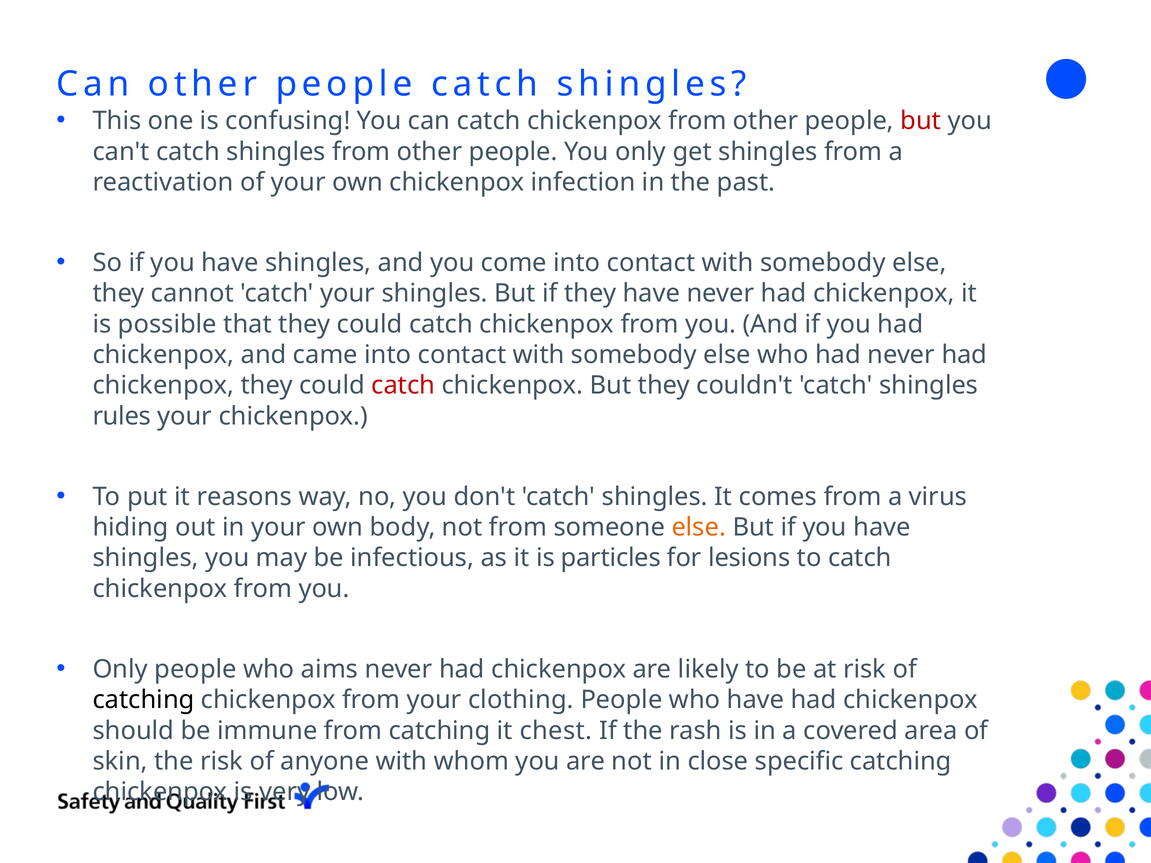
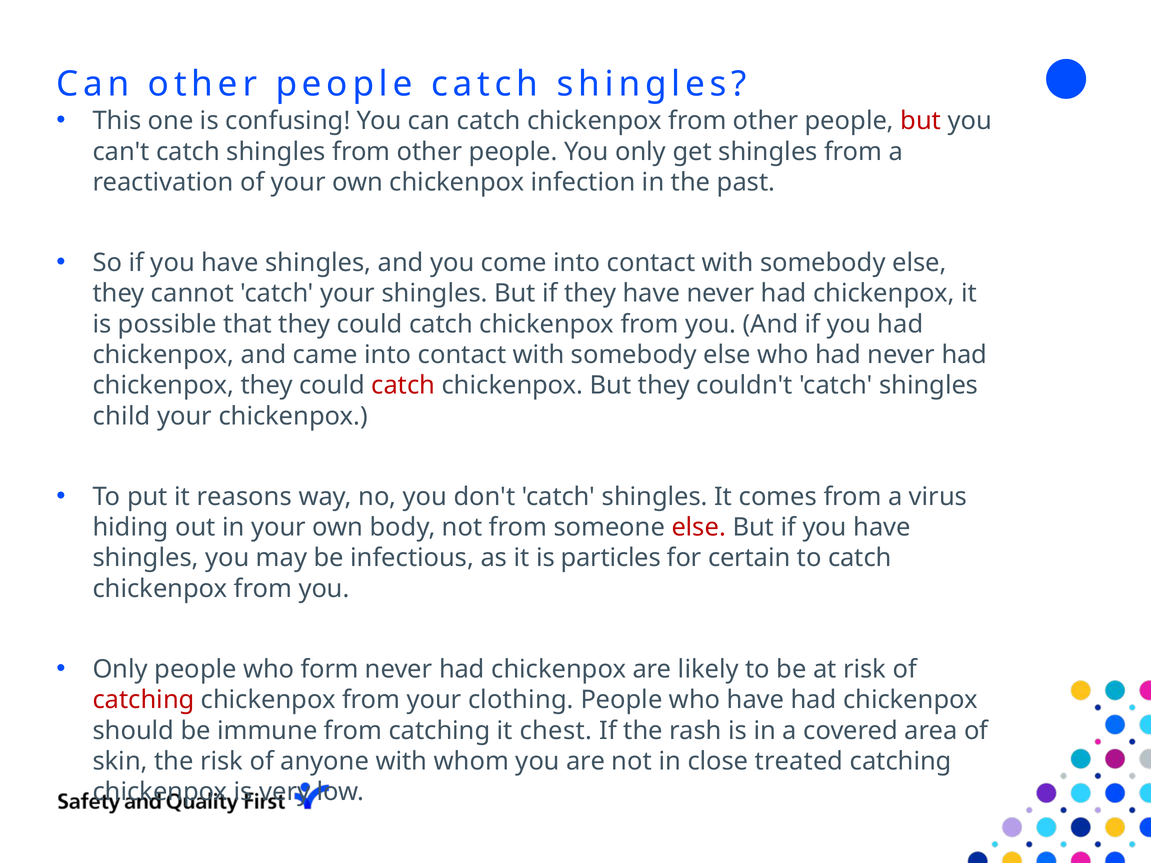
rules: rules -> child (122, 416)
else colour: orange -> red (699, 528)
lesions: lesions -> certain (749, 558)
aims: aims -> form (330, 669)
catching colour: black -> red (144, 700)
specific: specific -> treated (799, 762)
